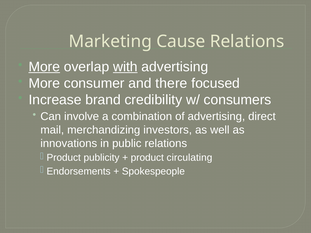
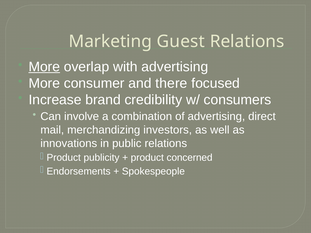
Cause: Cause -> Guest (181, 41)
with underline: present -> none (125, 67)
circulating: circulating -> concerned (190, 158)
